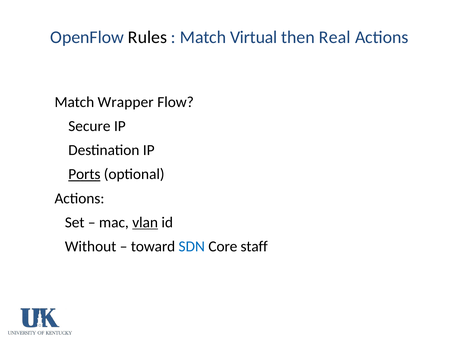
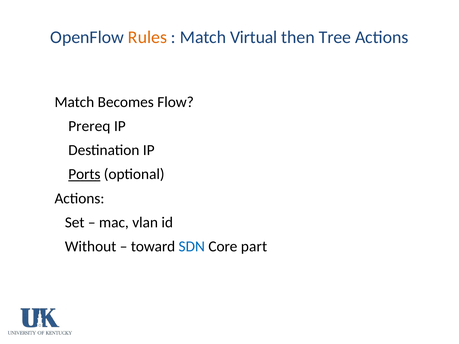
Rules colour: black -> orange (147, 37)
Real: Real -> Tree (335, 37)
Wrapper: Wrapper -> Becomes (126, 102)
Secure: Secure -> Prereq (89, 126)
vlan underline: present -> none (145, 223)
staff: staff -> part (254, 247)
